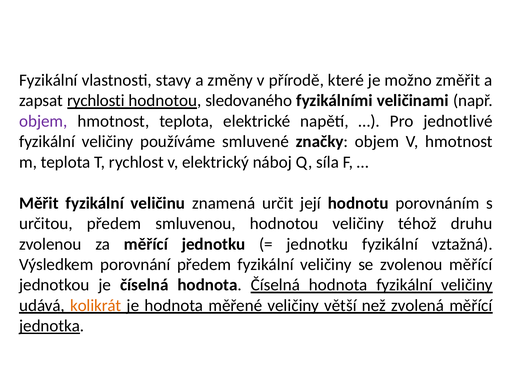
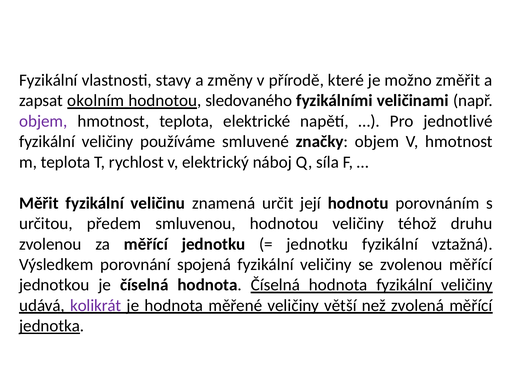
rychlosti: rychlosti -> okolním (96, 101)
porovnání předem: předem -> spojená (204, 265)
kolikrát colour: orange -> purple (96, 305)
